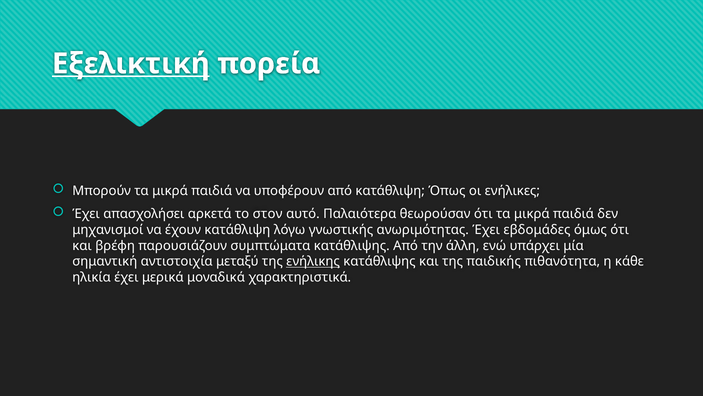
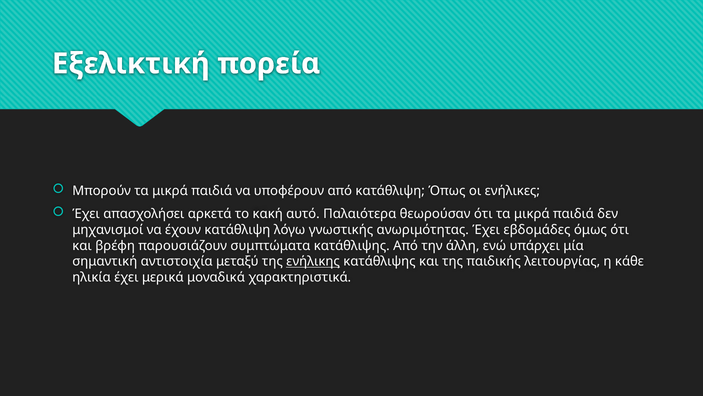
Εξελικτική underline: present -> none (131, 64)
στον: στον -> κακή (268, 214)
πιθανότητα: πιθανότητα -> λειτουργίας (562, 261)
